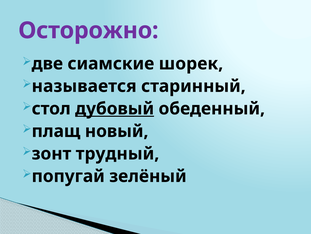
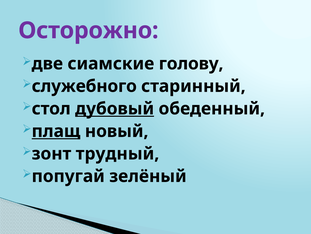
шорек: шорек -> голову (191, 63)
называется: называется -> служебного (84, 86)
плащ underline: none -> present (56, 131)
